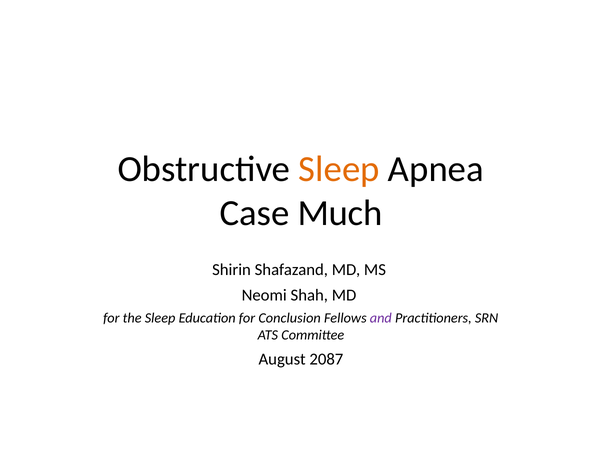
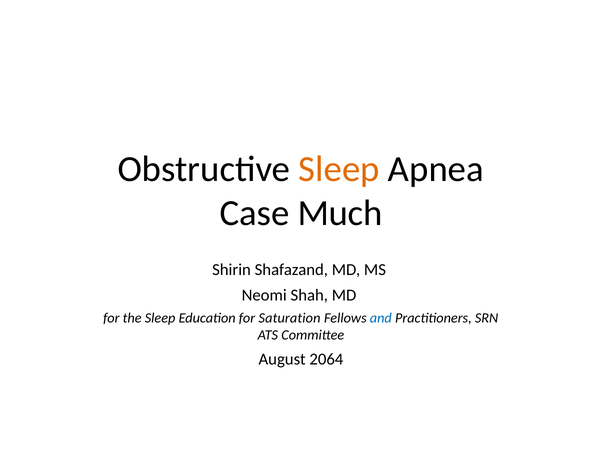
Conclusion: Conclusion -> Saturation (290, 318)
and colour: purple -> blue (381, 318)
2087: 2087 -> 2064 (326, 359)
